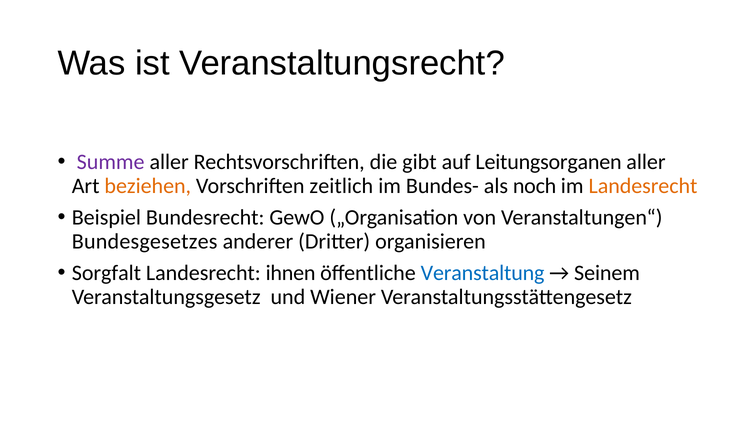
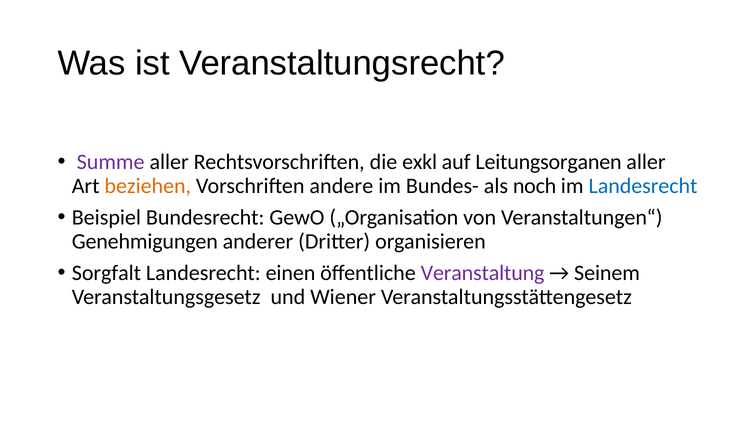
gibt: gibt -> exkl (420, 162)
zeitlich: zeitlich -> andere (341, 186)
Landesrecht colour: orange -> blue (643, 186)
Bundesgesetzes: Bundesgesetzes -> Genehmigungen (145, 242)
ihnen: ihnen -> einen (291, 273)
Veranstaltung colour: blue -> purple (483, 273)
